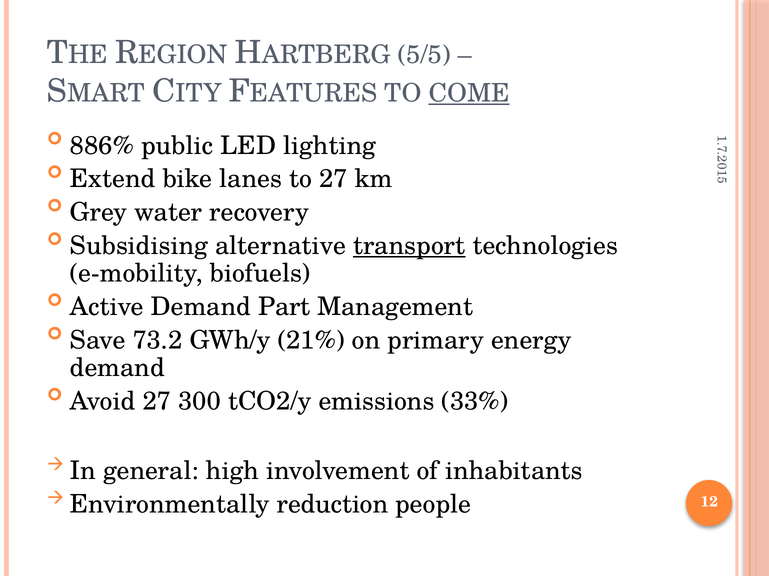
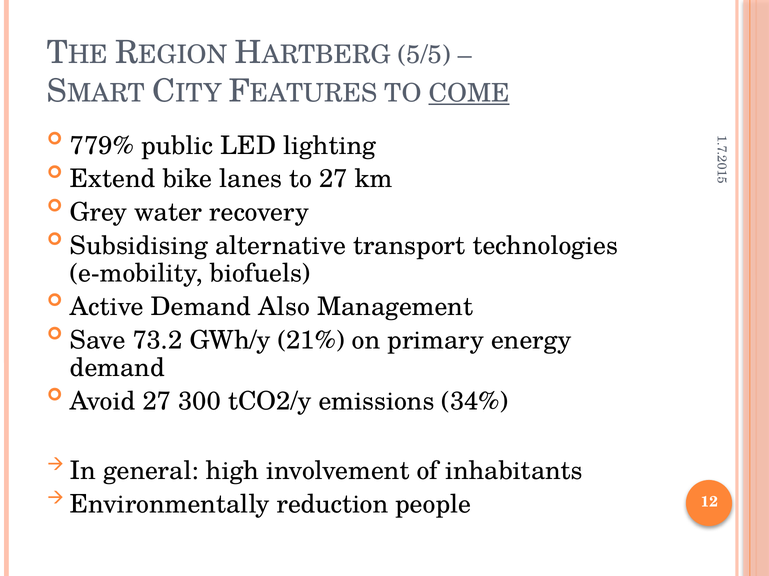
886%: 886% -> 779% (102, 146)
transport underline: present -> none (409, 246)
Part: Part -> Also (284, 307)
33%: 33% -> 34% (475, 402)
